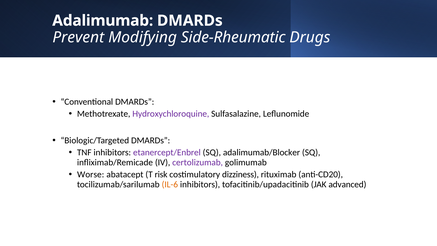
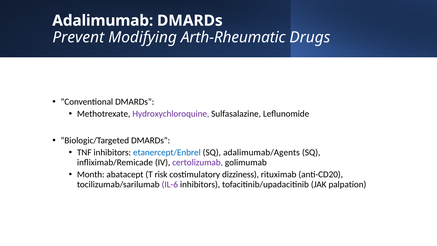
Side-Rheumatic: Side-Rheumatic -> Arth-Rheumatic (233, 37)
etanercept/Enbrel colour: purple -> blue (167, 152)
adalimumab/Blocker: adalimumab/Blocker -> adalimumab/Agents (261, 152)
Worse: Worse -> Month (91, 174)
IL-6 colour: orange -> purple (170, 184)
advanced: advanced -> palpation (347, 184)
